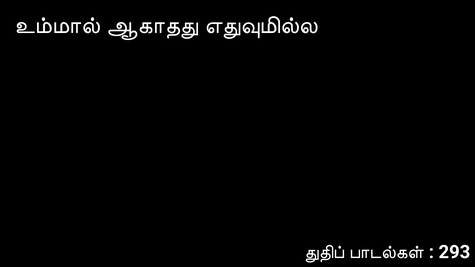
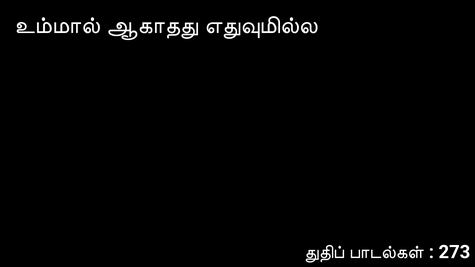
293: 293 -> 273 (454, 252)
